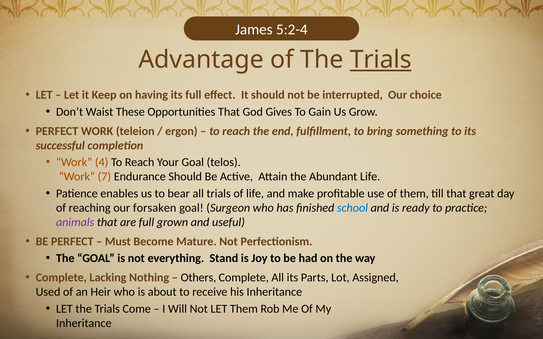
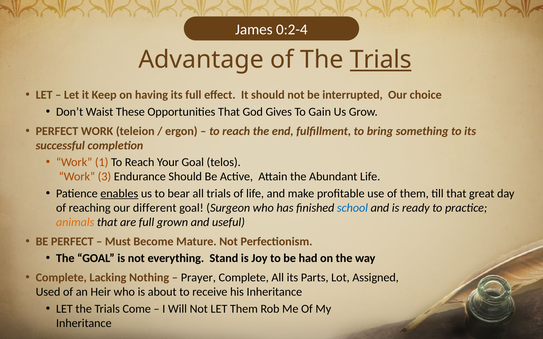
5:2-4: 5:2-4 -> 0:2-4 (292, 30)
4: 4 -> 1 (102, 162)
7: 7 -> 3 (104, 177)
enables underline: none -> present (119, 194)
forsaken: forsaken -> different (155, 208)
animals colour: purple -> orange (75, 222)
Others: Others -> Prayer (198, 278)
